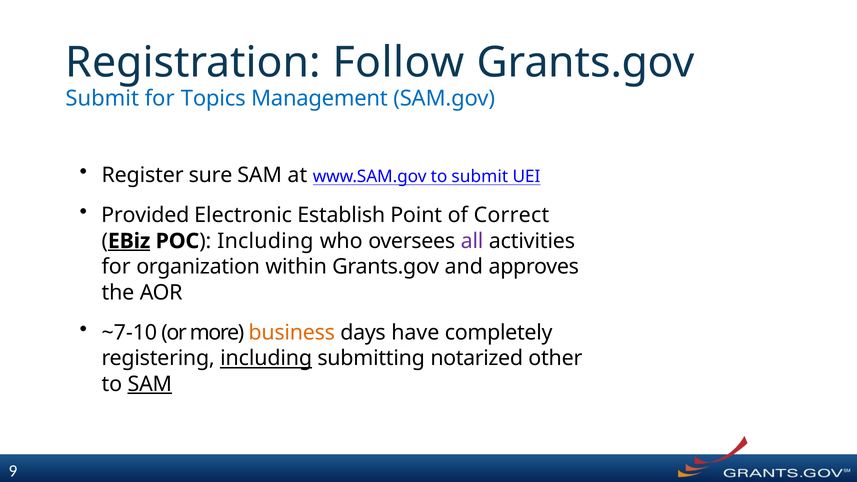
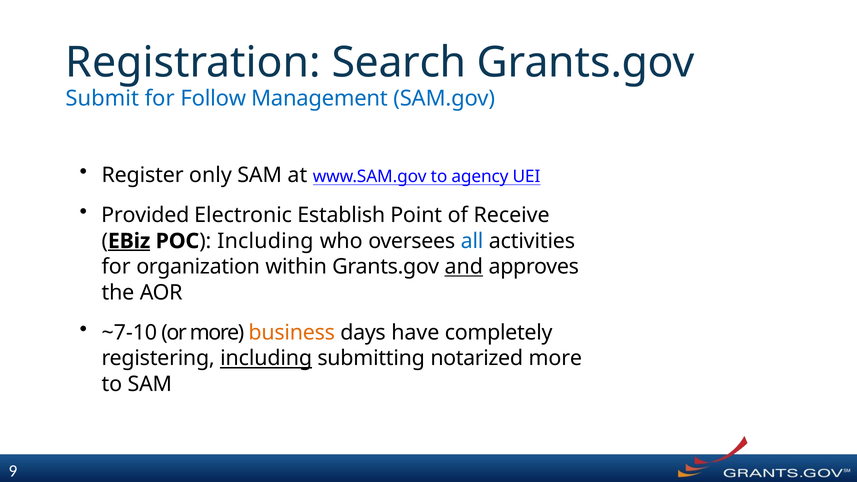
Follow: Follow -> Search (399, 62)
Topics: Topics -> Follow (213, 98)
sure: sure -> only (210, 175)
to submit: submit -> agency (480, 177)
Correct: Correct -> Receive (512, 215)
all colour: purple -> blue (472, 241)
and underline: none -> present (464, 267)
notarized other: other -> more (555, 358)
SAM underline: present -> none (150, 384)
